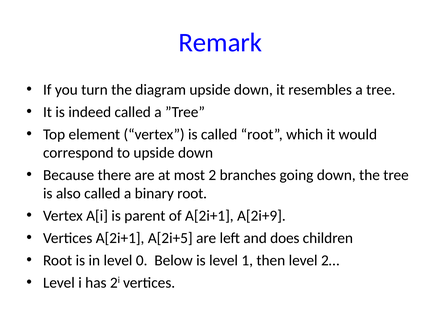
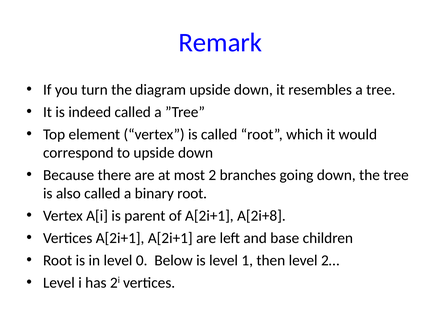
A[2i+9: A[2i+9 -> A[2i+8 (261, 216)
A[2i+1 A[2i+5: A[2i+5 -> A[2i+1 (170, 238)
does: does -> base (285, 238)
